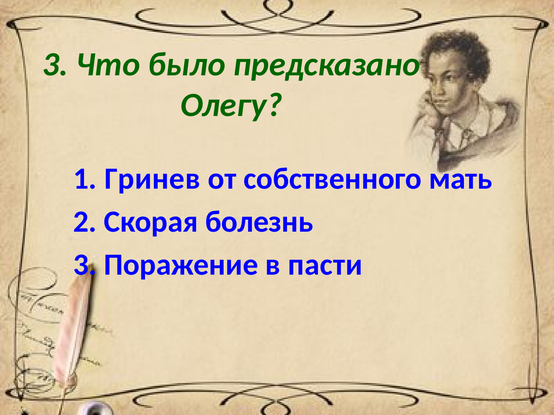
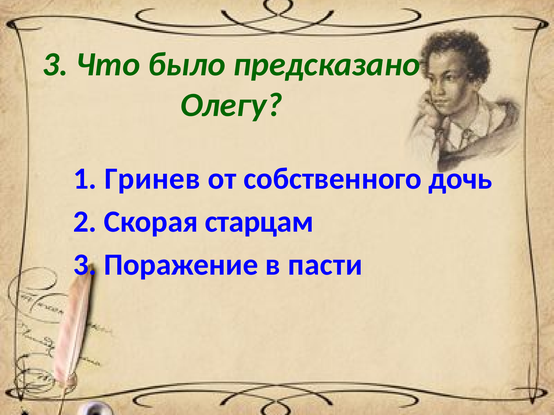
мать: мать -> дочь (461, 179)
болезнь: болезнь -> старцам (259, 222)
